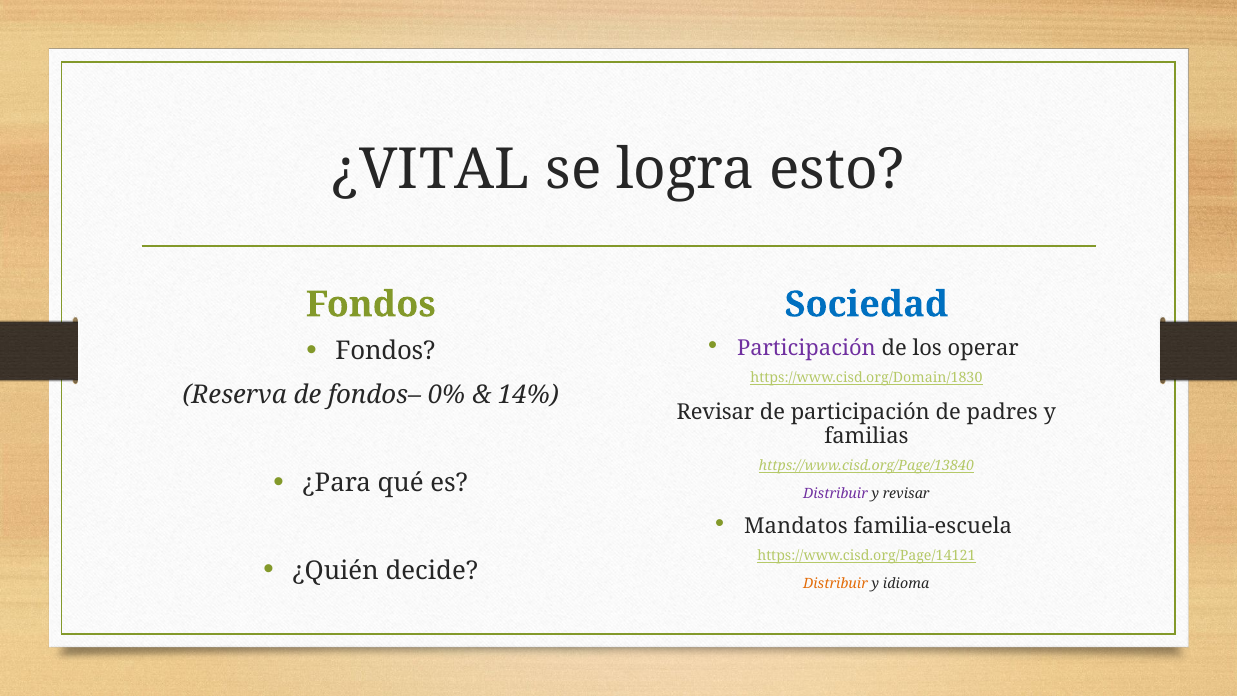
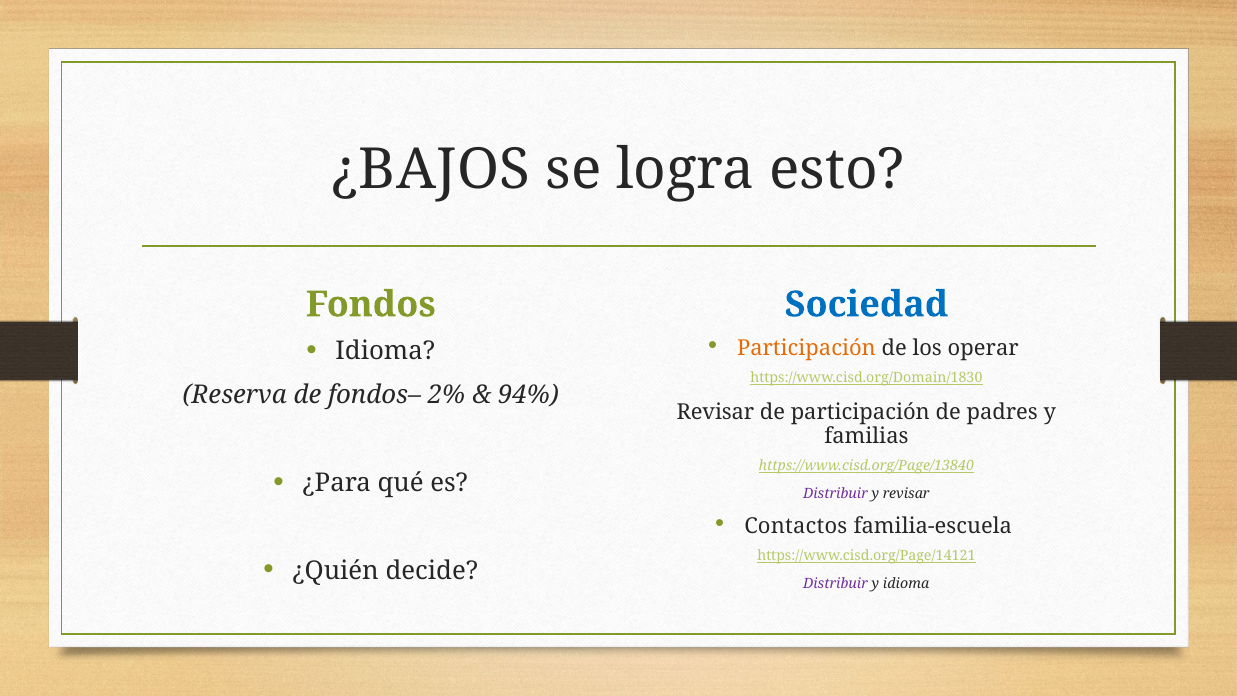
¿VITAL: ¿VITAL -> ¿BAJOS (431, 170)
Participación colour: purple -> orange (806, 348)
Fondos: Fondos -> Idioma (385, 351)
0%: 0% -> 2% (447, 395)
14%: 14% -> 94% (528, 395)
Mandatos: Mandatos -> Contactos (796, 526)
Distribuir colour: orange -> purple (836, 583)
